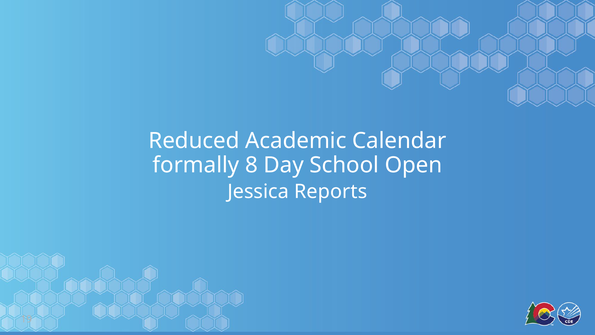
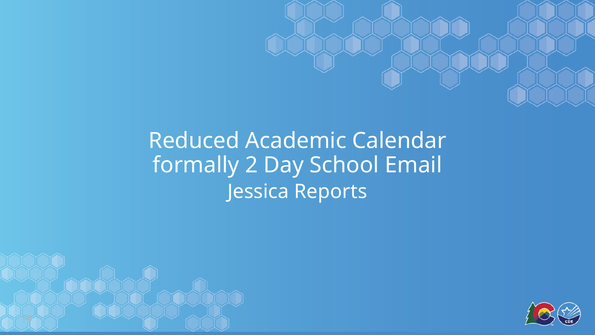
8: 8 -> 2 (251, 165)
Open: Open -> Email (413, 165)
